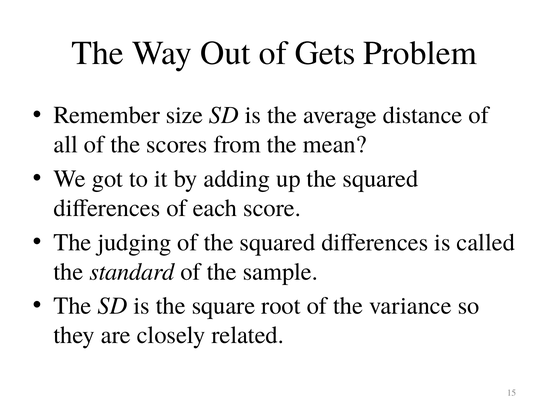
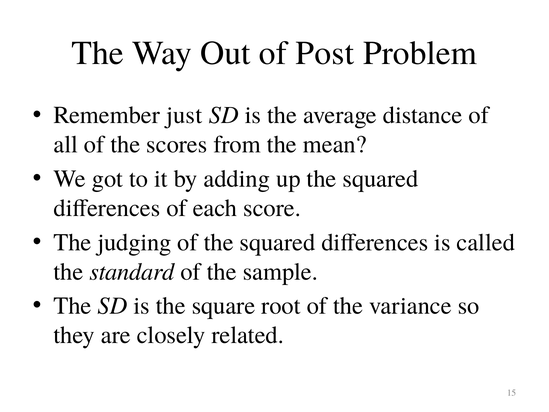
Gets: Gets -> Post (325, 53)
size: size -> just (184, 115)
